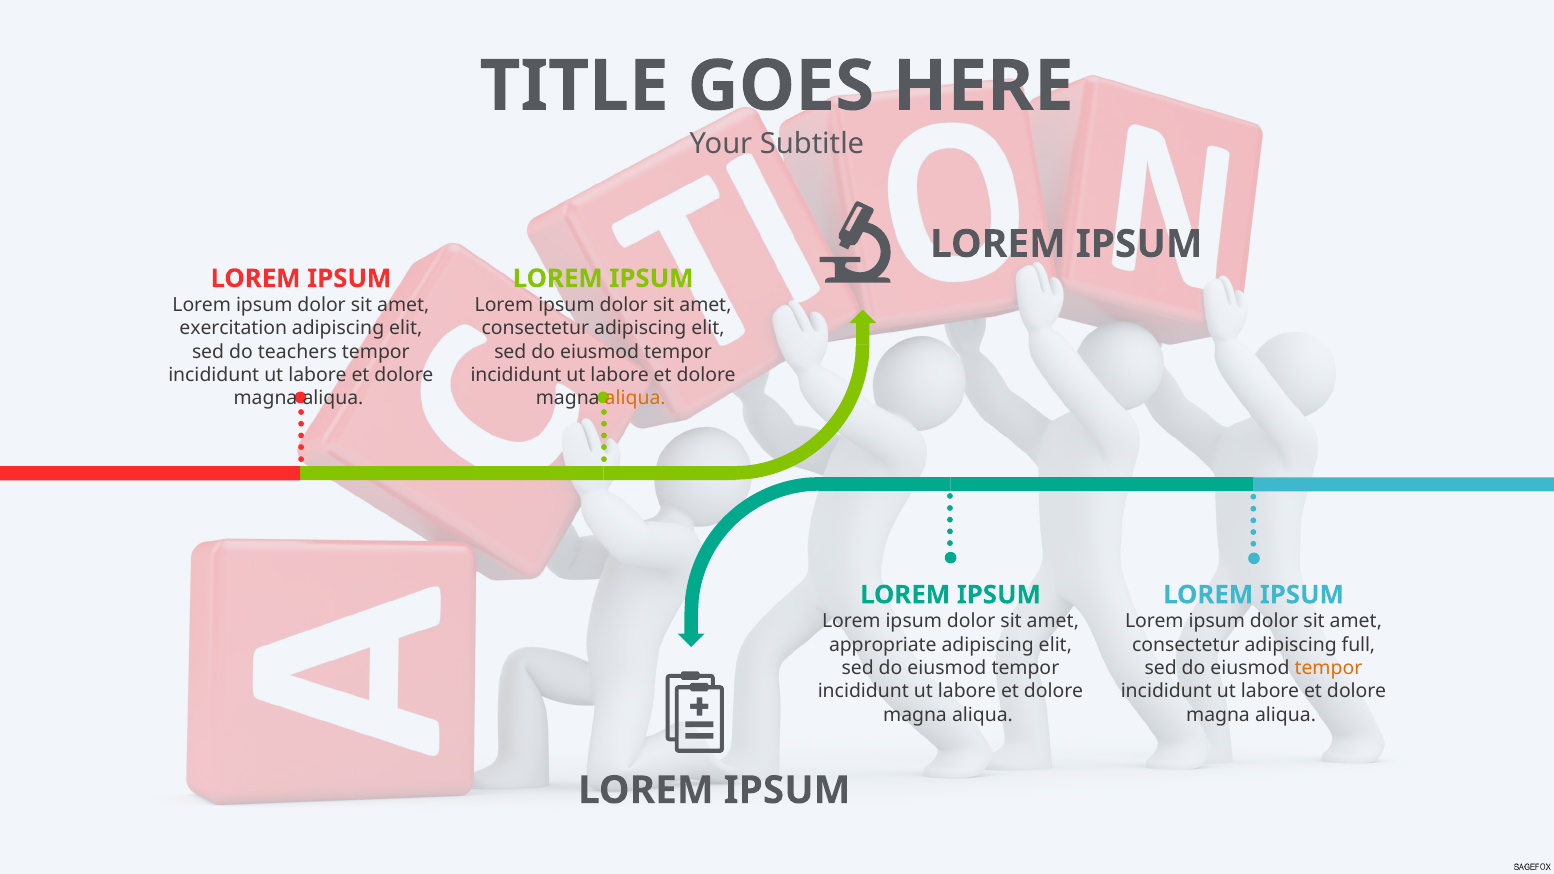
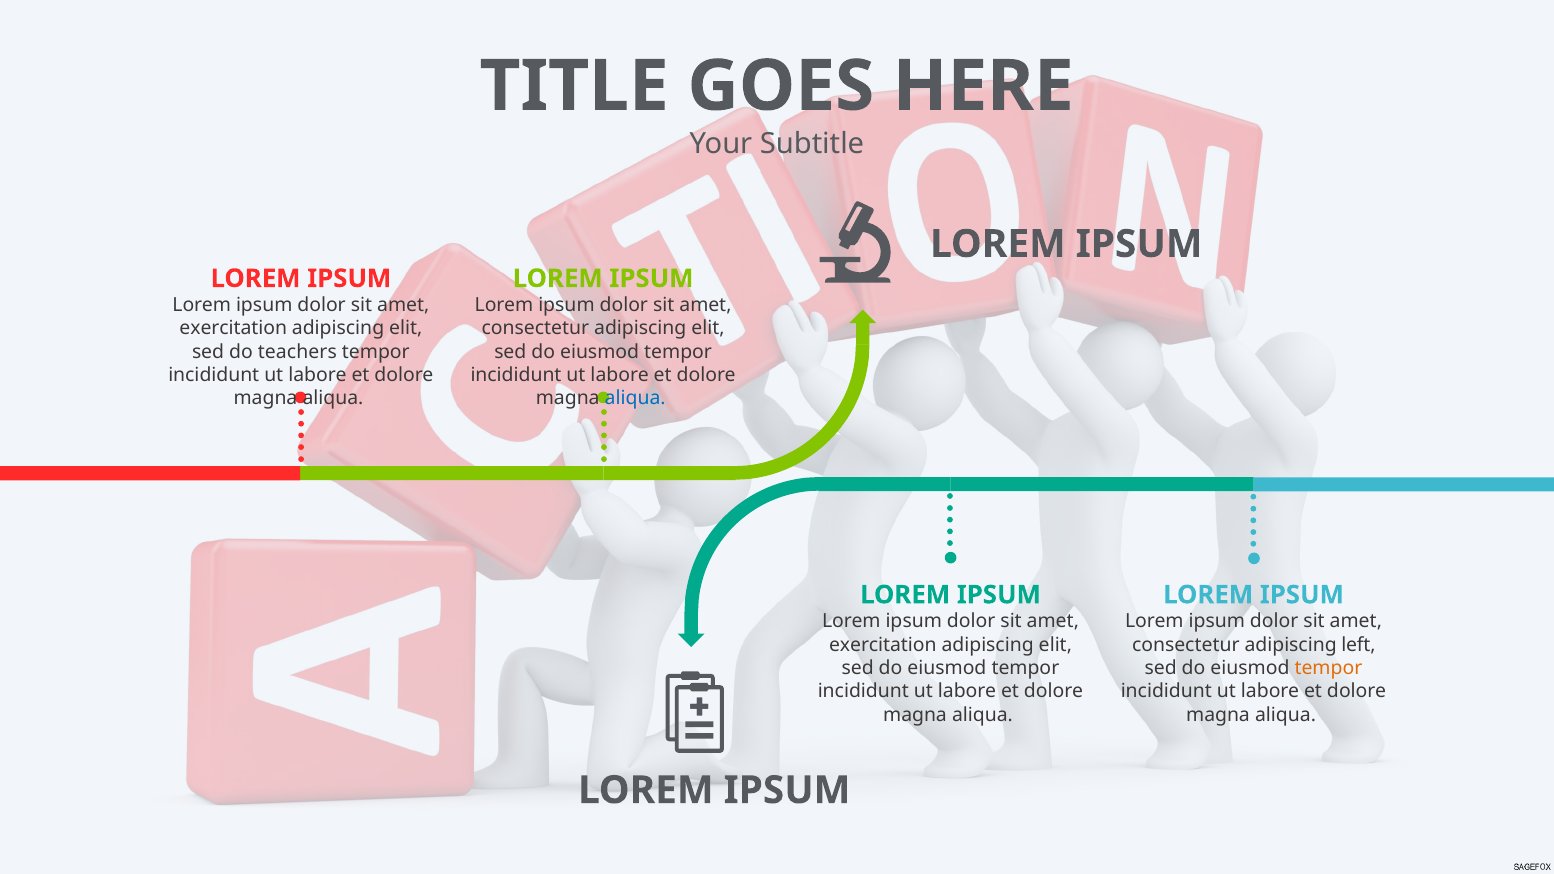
aliqua colour: orange -> blue (635, 398)
appropriate: appropriate -> exercitation (883, 645)
full: full -> left (1358, 645)
